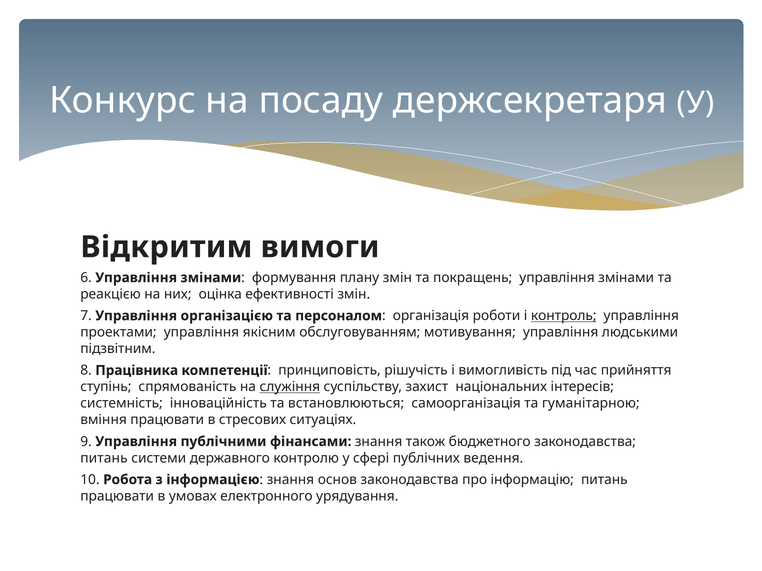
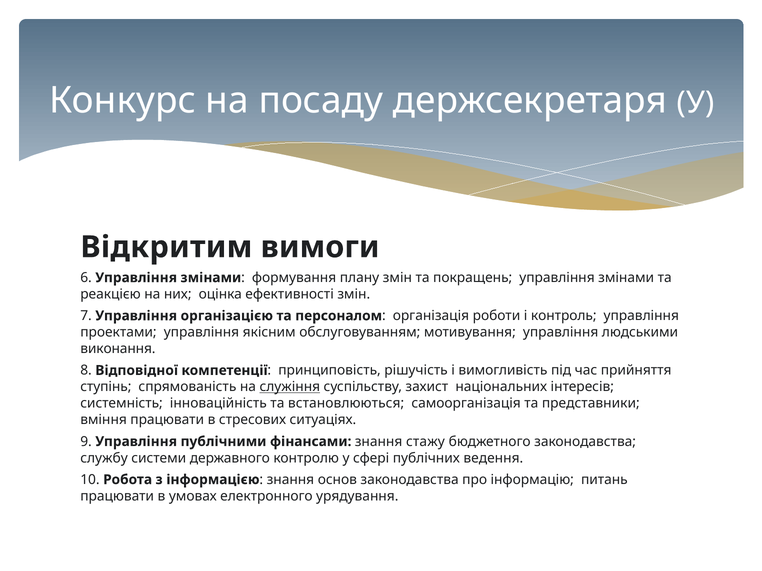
контроль underline: present -> none (564, 316)
підзвітним: підзвітним -> виконання (118, 349)
Працівника: Працівника -> Відповідної (137, 371)
гуманітарною: гуманітарною -> представники (591, 404)
також: також -> стажу (425, 442)
питань: питань -> службу (104, 458)
